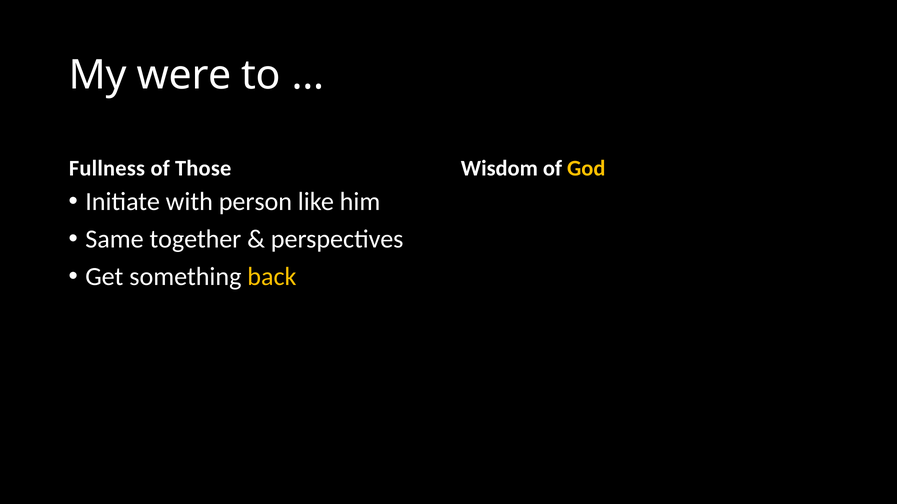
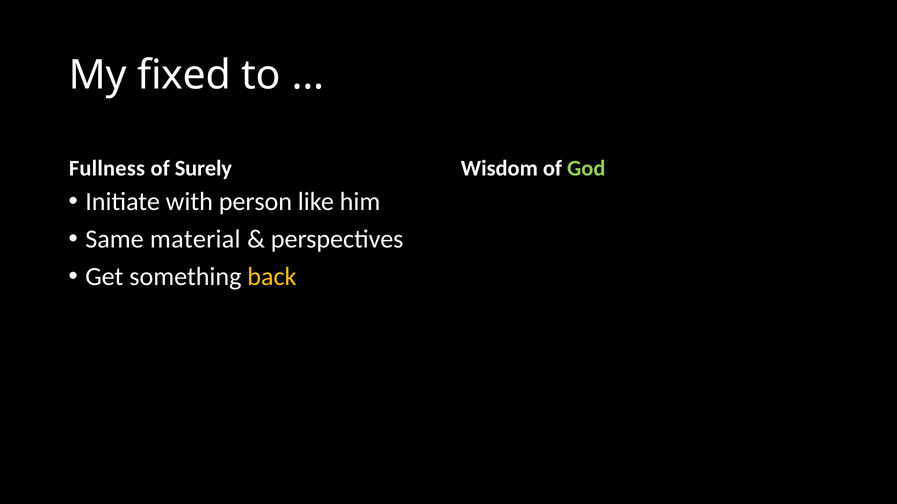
were: were -> fixed (184, 75)
Those: Those -> Surely (203, 169)
God colour: yellow -> light green (586, 169)
together: together -> material (195, 239)
